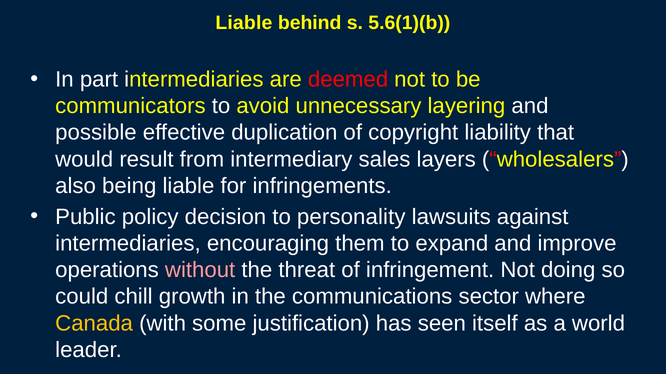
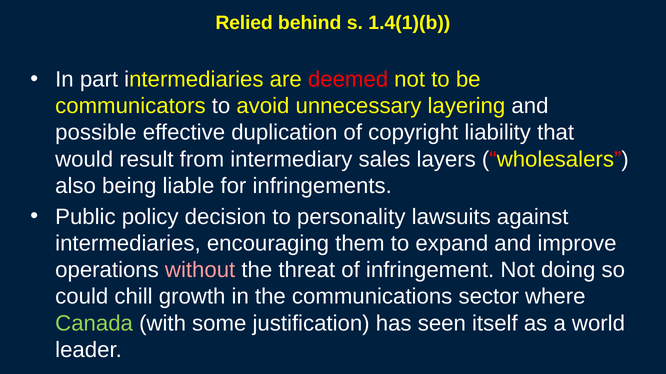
Liable: Liable -> Relied (244, 23)
5.6(1)(b: 5.6(1)(b -> 1.4(1)(b (409, 23)
Canada colour: yellow -> light green (94, 324)
